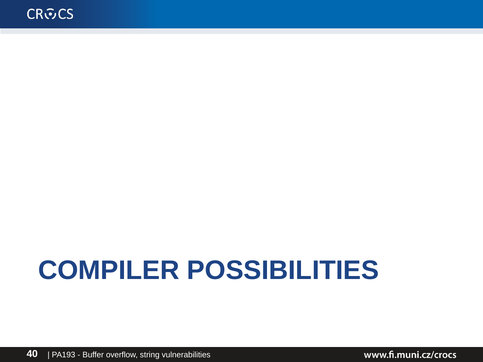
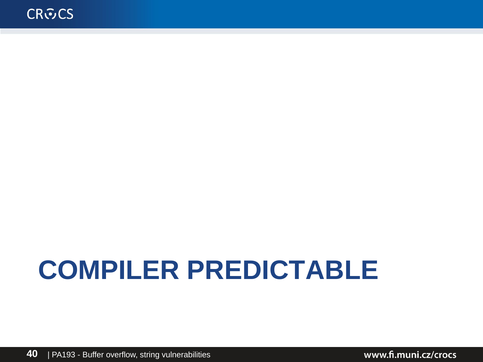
POSSIBILITIES: POSSIBILITIES -> PREDICTABLE (283, 271)
